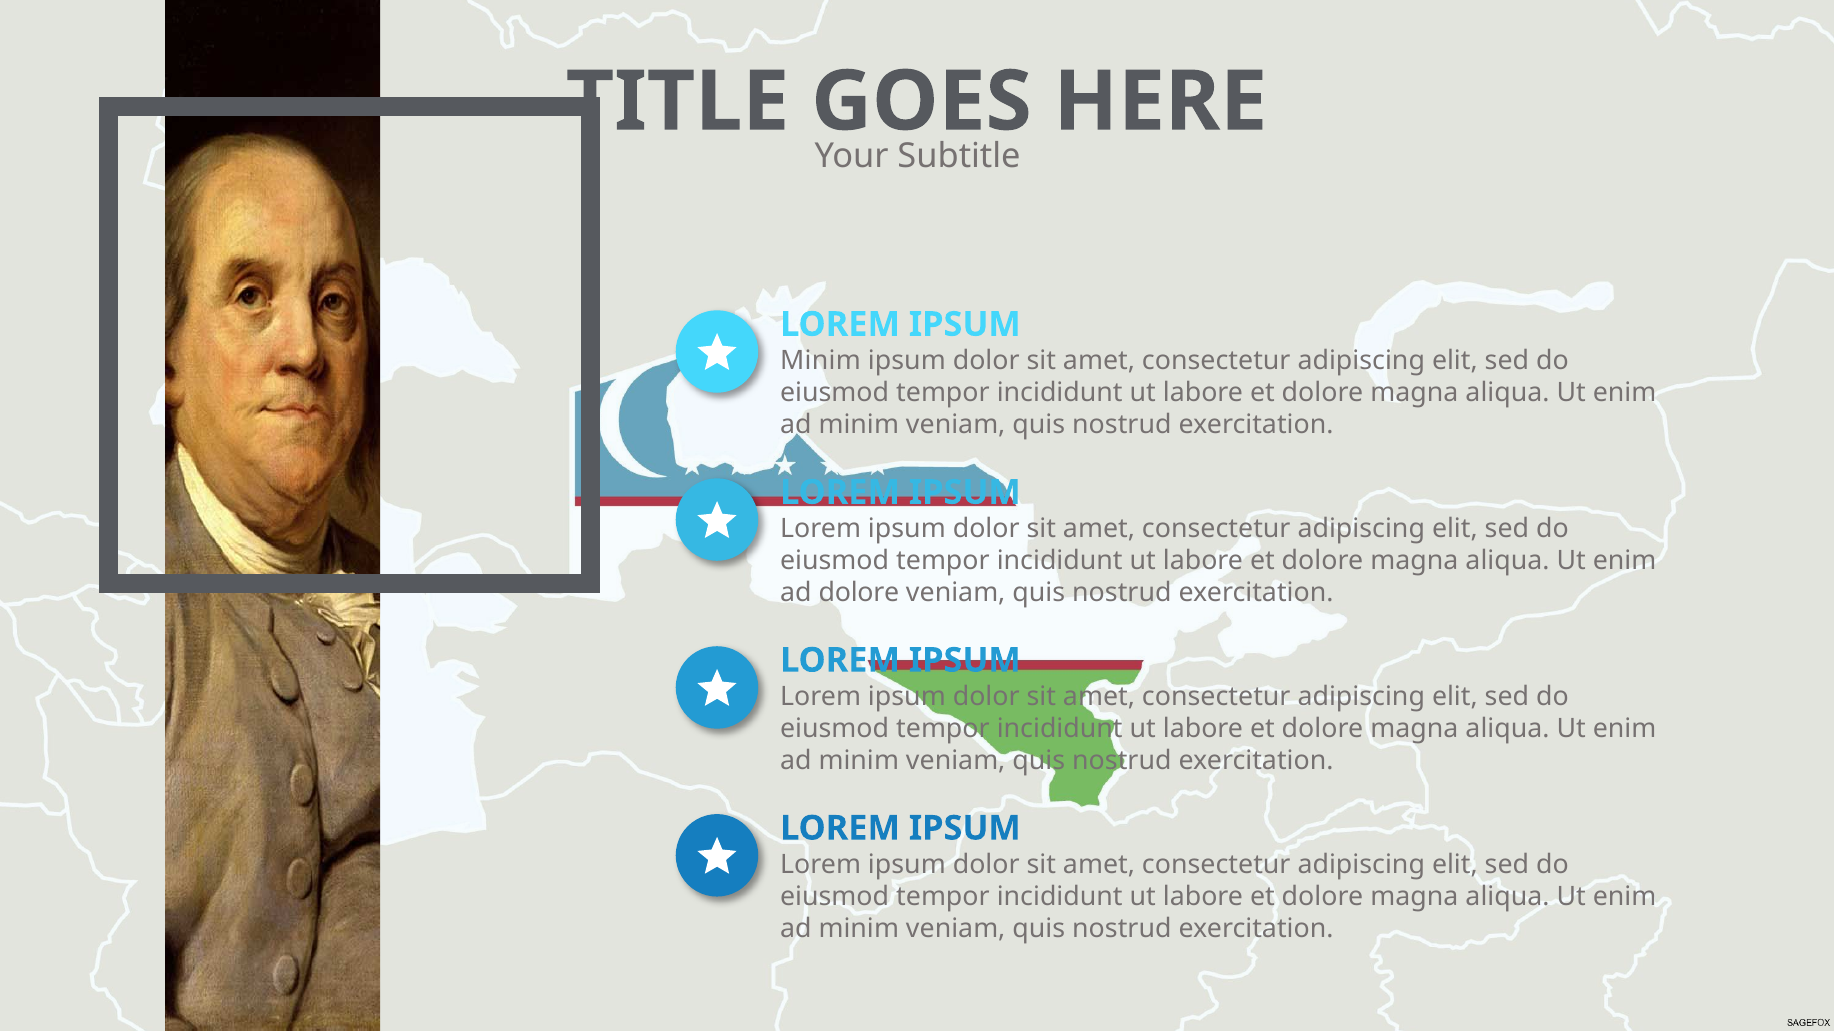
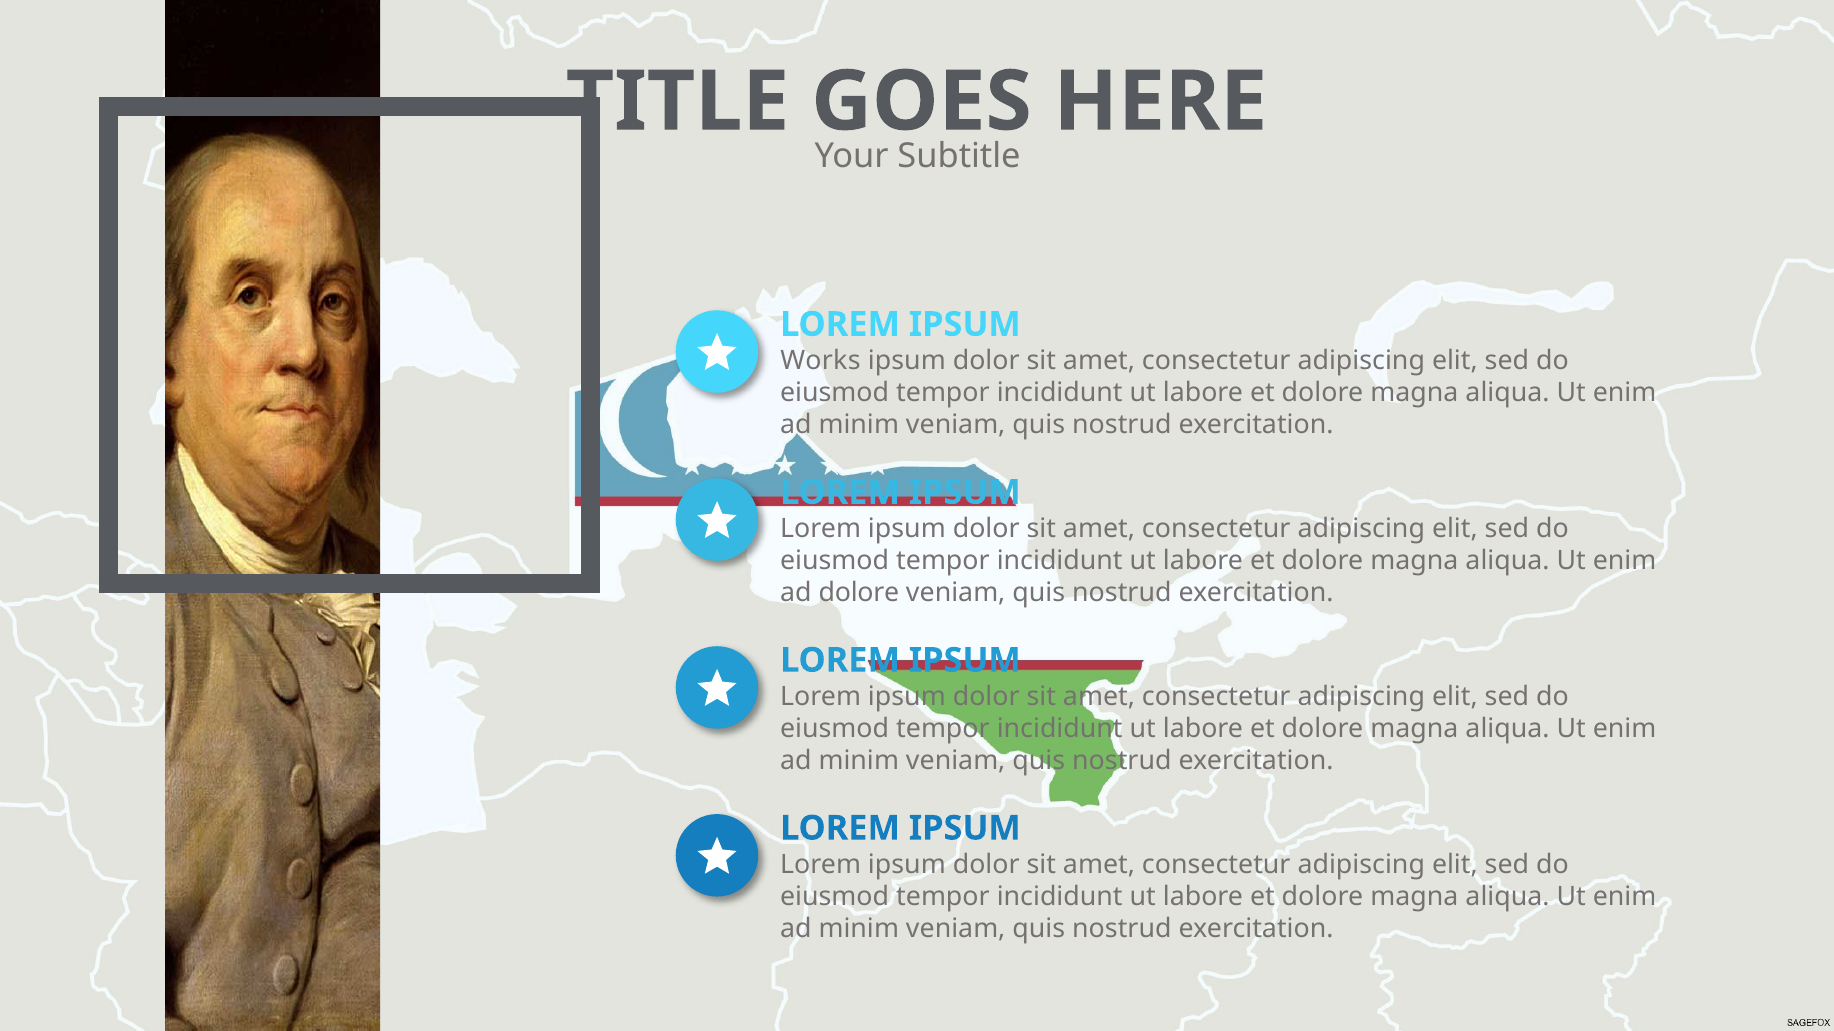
Minim: Minim -> Works (820, 361)
